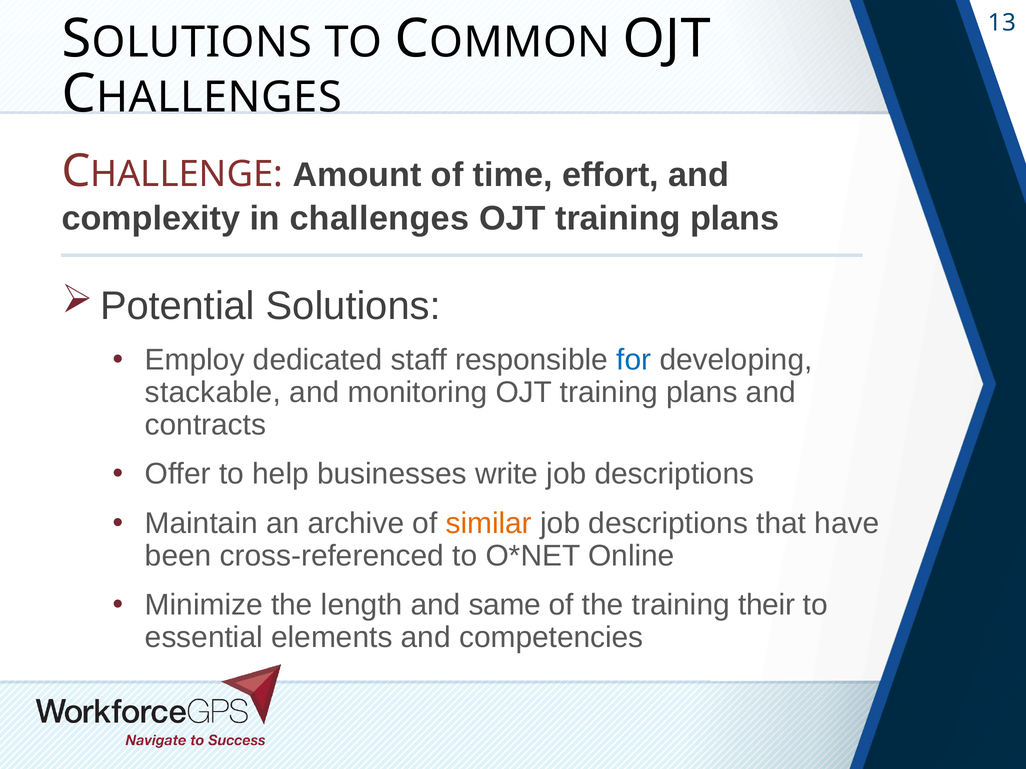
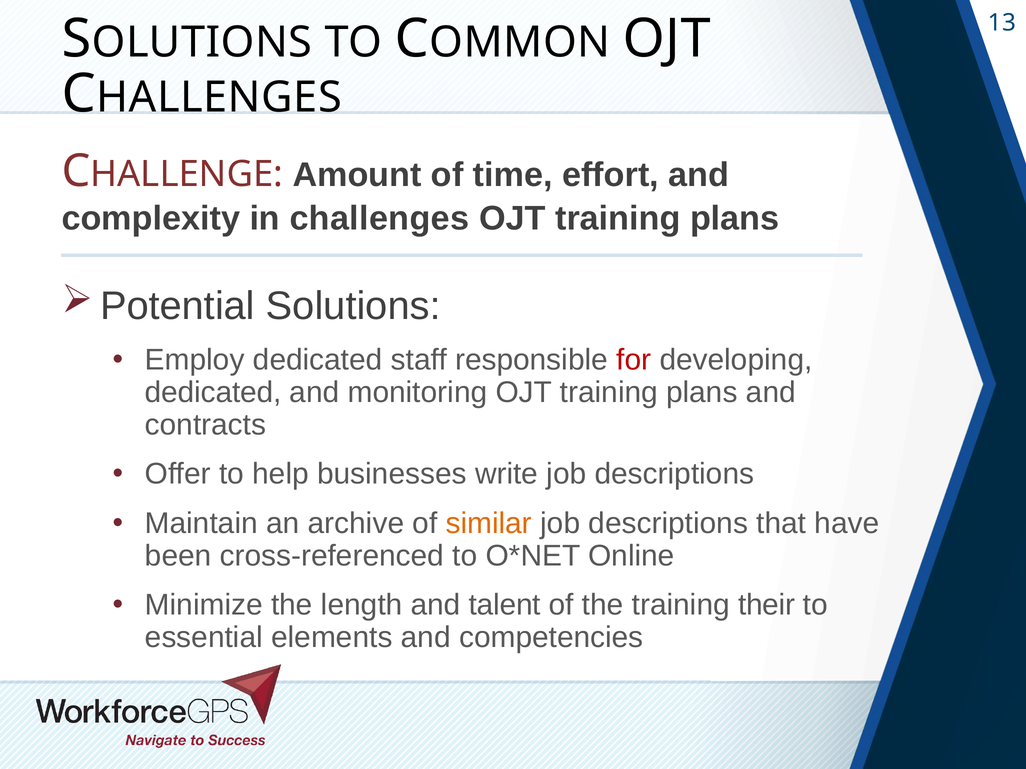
for colour: blue -> red (634, 360)
stackable: stackable -> dedicated (213, 393)
same: same -> talent (505, 605)
